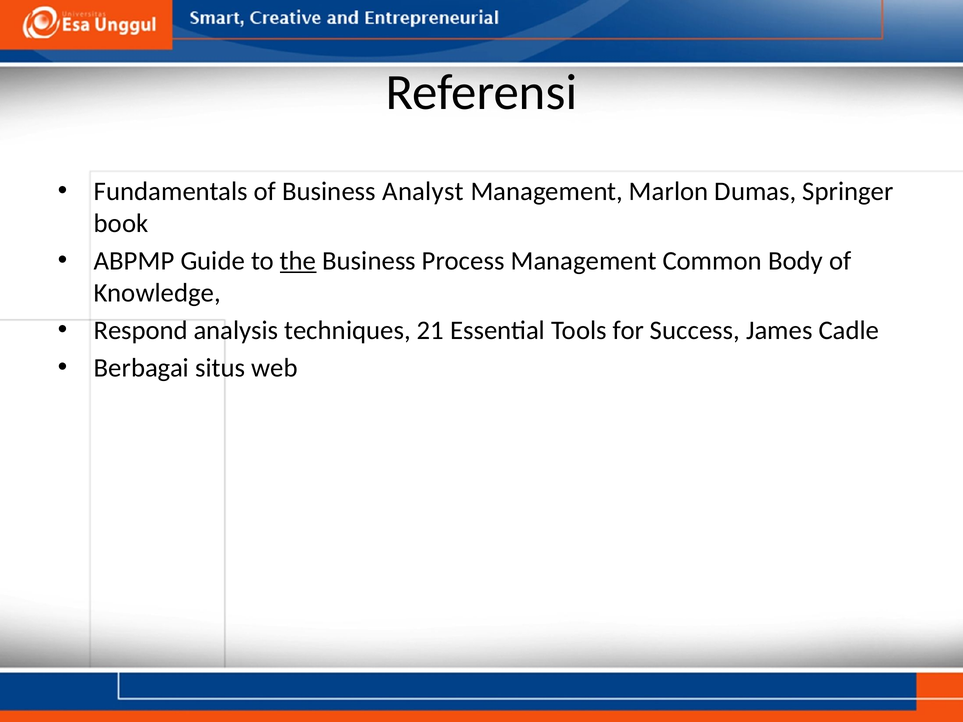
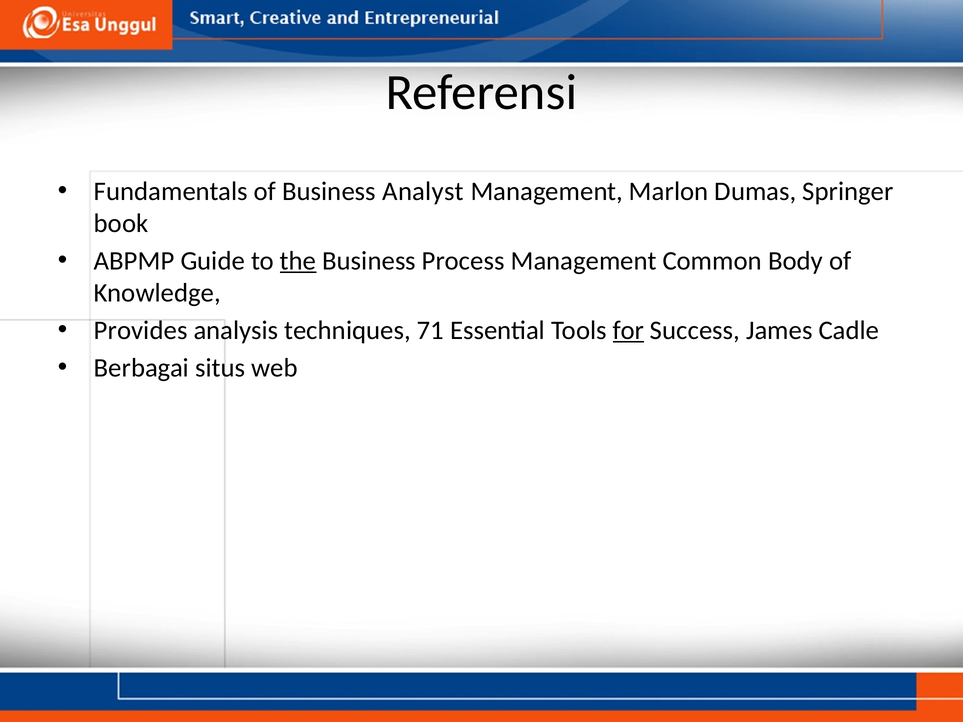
Respond: Respond -> Provides (141, 330)
21: 21 -> 71 (430, 330)
for underline: none -> present (628, 330)
